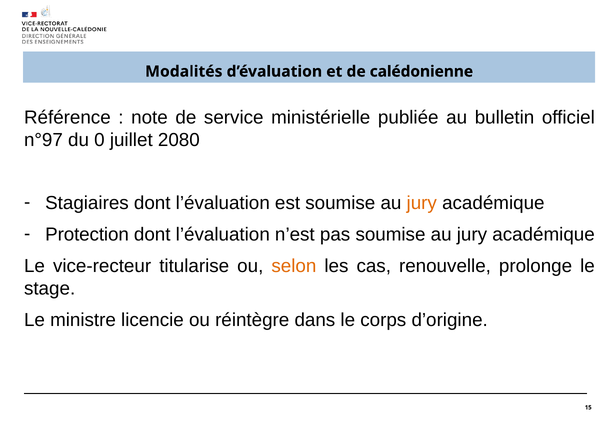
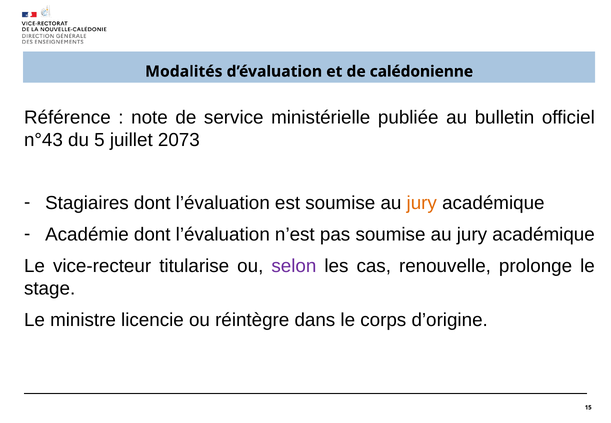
n°97: n°97 -> n°43 (43, 140)
0: 0 -> 5 (99, 140)
2080: 2080 -> 2073 (179, 140)
Protection: Protection -> Académie (87, 235)
selon colour: orange -> purple (294, 266)
